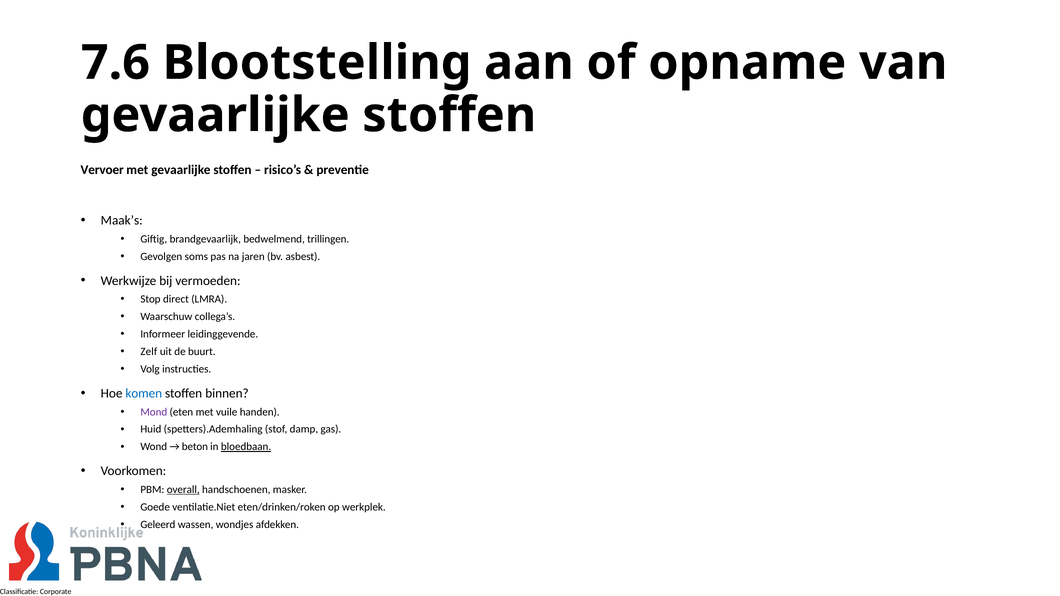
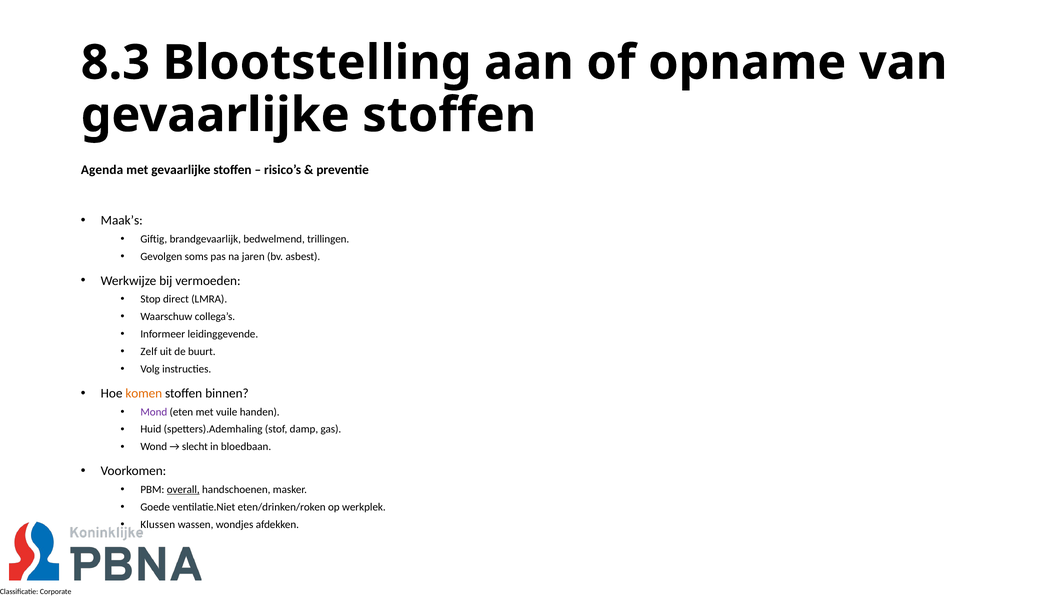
7.6: 7.6 -> 8.3 (115, 63)
Vervoer: Vervoer -> Agenda (102, 170)
komen colour: blue -> orange (144, 393)
beton: beton -> slecht (195, 447)
bloedbaan underline: present -> none (246, 447)
Geleerd: Geleerd -> Klussen (158, 525)
